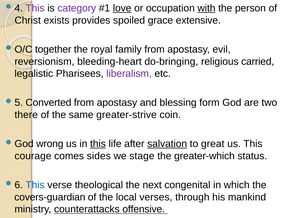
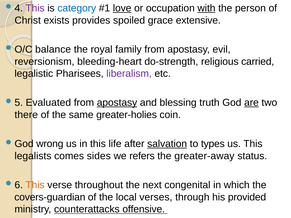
category colour: purple -> blue (77, 8)
together: together -> balance (53, 49)
do-bringing: do-bringing -> do-strength (171, 62)
Converted: Converted -> Evaluated (48, 103)
apostasy underline: none -> present (117, 103)
form: form -> truth (209, 103)
are underline: none -> present (251, 103)
greater-strive: greater-strive -> greater-holies (127, 115)
this underline: present -> none (98, 144)
great: great -> types (213, 144)
courage: courage -> legalists (33, 156)
stage: stage -> refers (142, 156)
greater-which: greater-which -> greater-away (204, 156)
This colour: blue -> orange (35, 185)
theological: theological -> throughout (99, 185)
mankind: mankind -> provided (247, 197)
